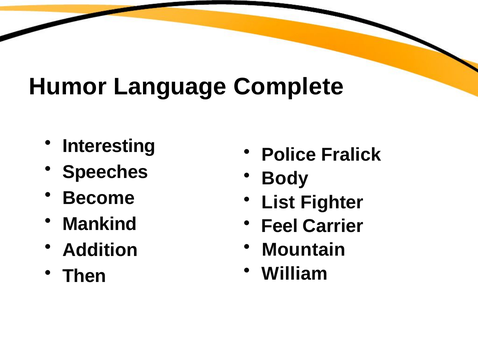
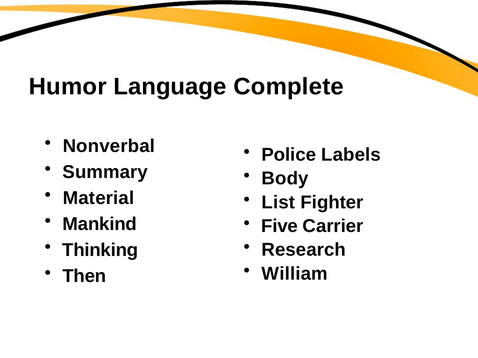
Interesting: Interesting -> Nonverbal (109, 146)
Fralick: Fralick -> Labels (351, 155)
Speeches: Speeches -> Summary (105, 172)
Become: Become -> Material (99, 198)
Feel: Feel -> Five (280, 226)
Addition: Addition -> Thinking (100, 250)
Mountain: Mountain -> Research (304, 250)
